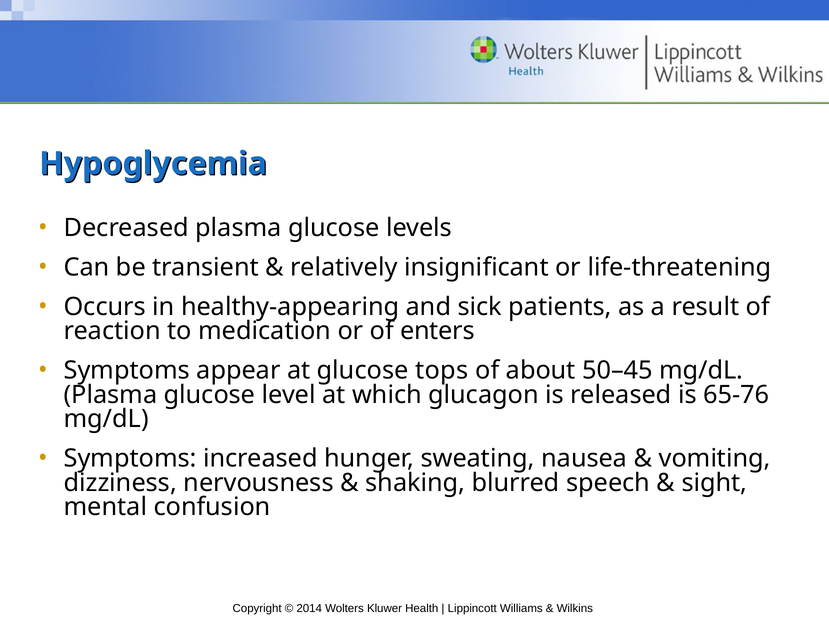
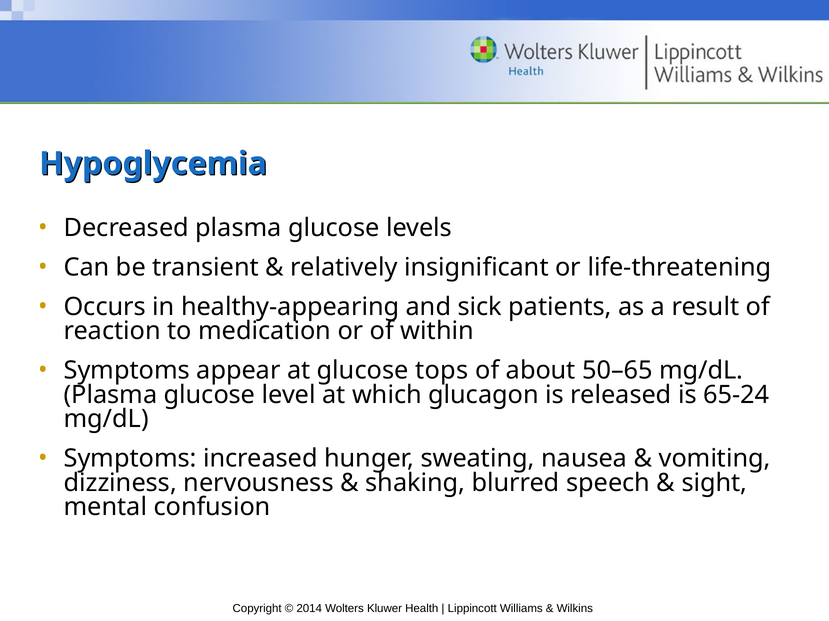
enters: enters -> within (437, 331)
50–45: 50–45 -> 50–65 (617, 371)
65-76: 65-76 -> 65-24 (736, 395)
